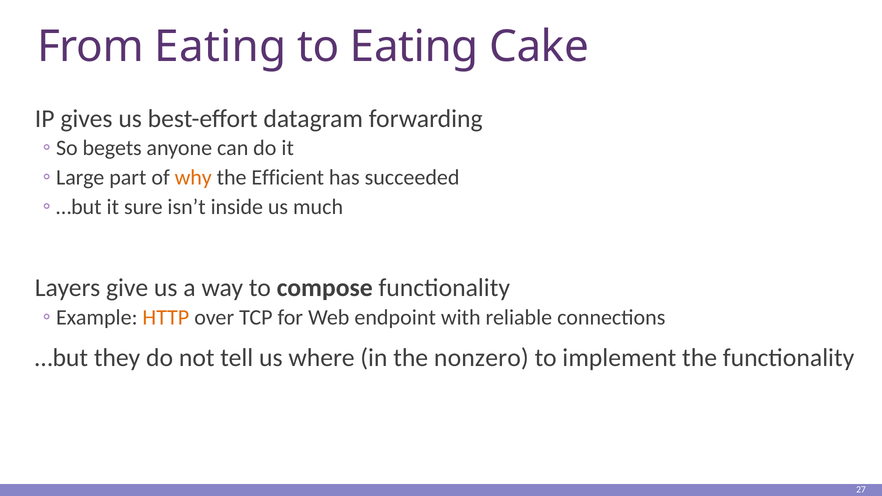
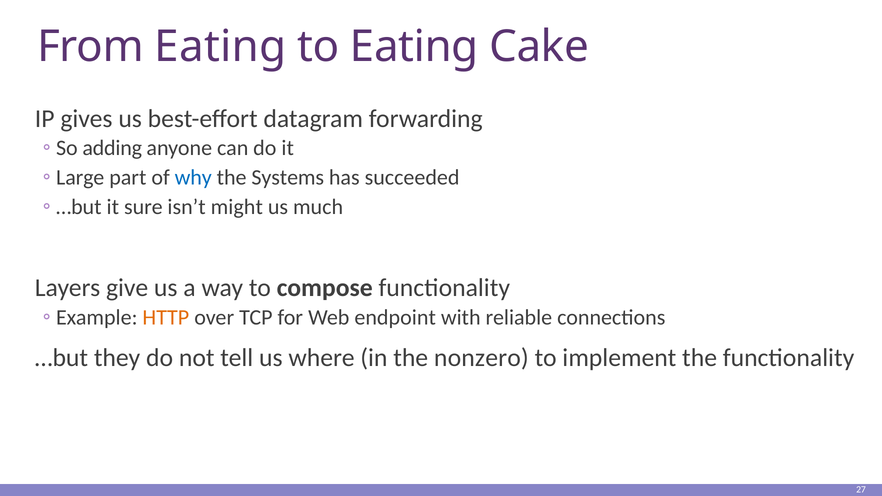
begets: begets -> adding (112, 148)
why colour: orange -> blue (193, 177)
Efficient: Efficient -> Systems (288, 177)
inside: inside -> might (237, 207)
